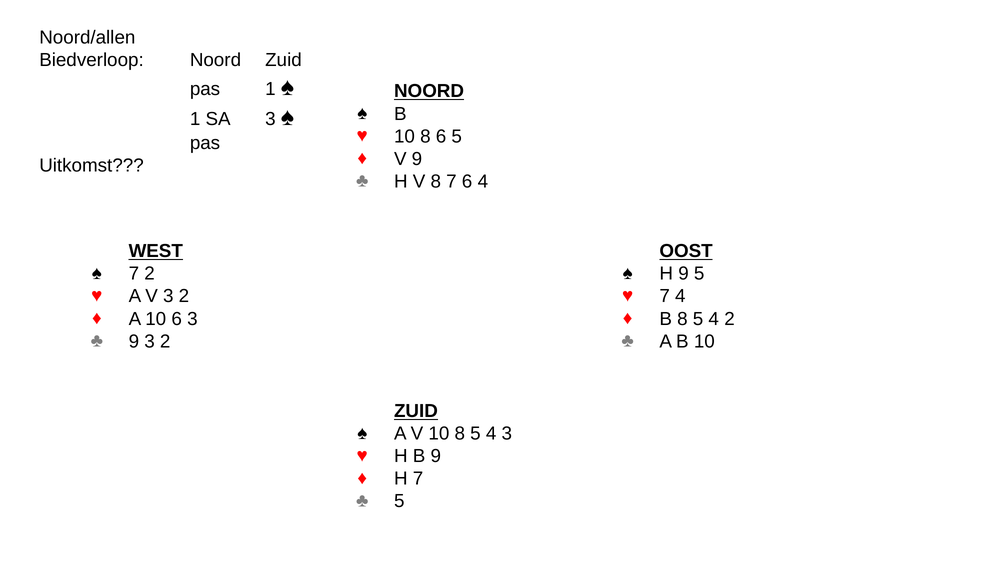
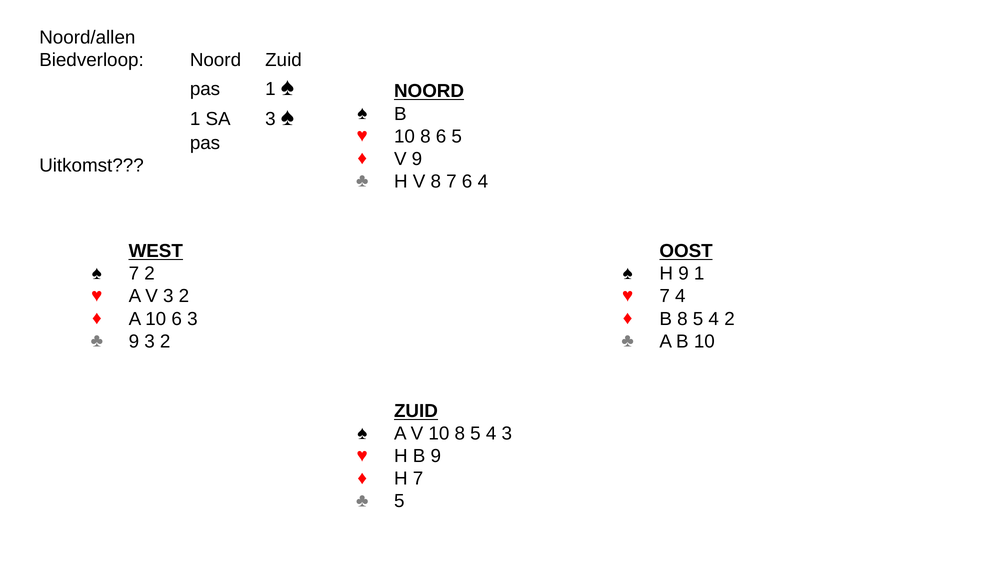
9 5: 5 -> 1 (699, 274)
